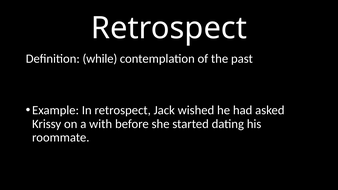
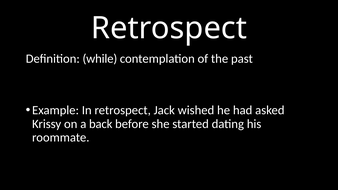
with: with -> back (101, 124)
